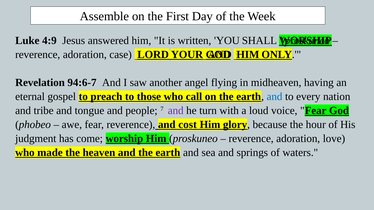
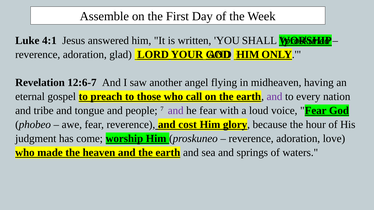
4:9: 4:9 -> 4:1 (49, 41)
case: case -> glad (121, 55)
94:6-7: 94:6-7 -> 12:6-7 (82, 83)
and colour: blue -> purple (275, 97)
he turn: turn -> fear (208, 111)
